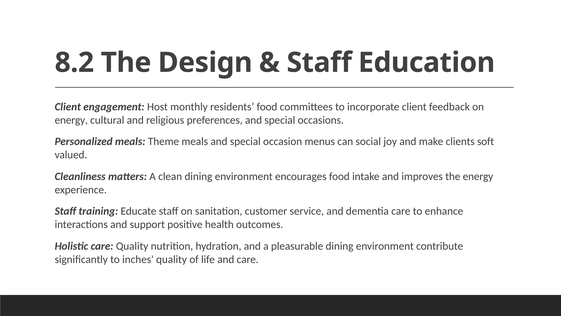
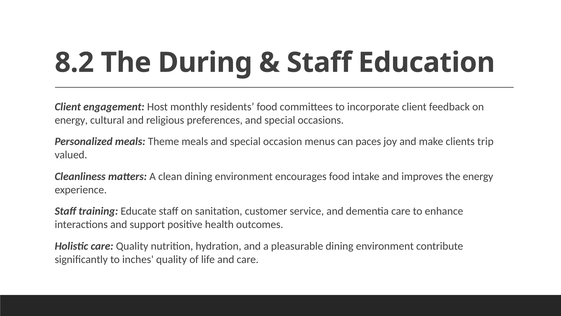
Design: Design -> During (205, 63)
social: social -> paces (368, 141)
soft: soft -> trip (485, 141)
